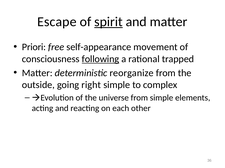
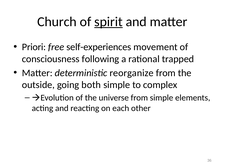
Escape: Escape -> Church (57, 22)
self-appearance: self-appearance -> self-experiences (99, 47)
following underline: present -> none (101, 59)
right: right -> both (91, 85)
